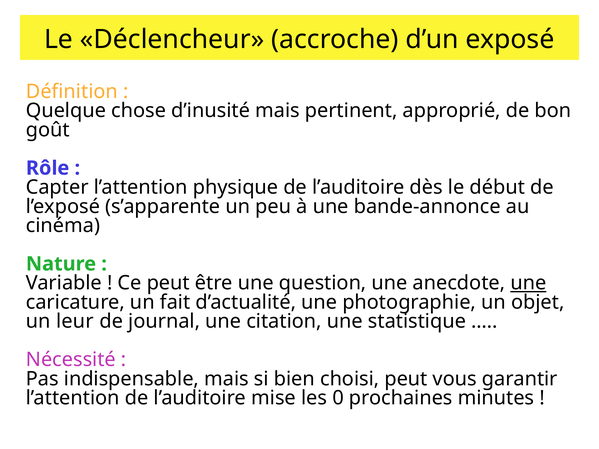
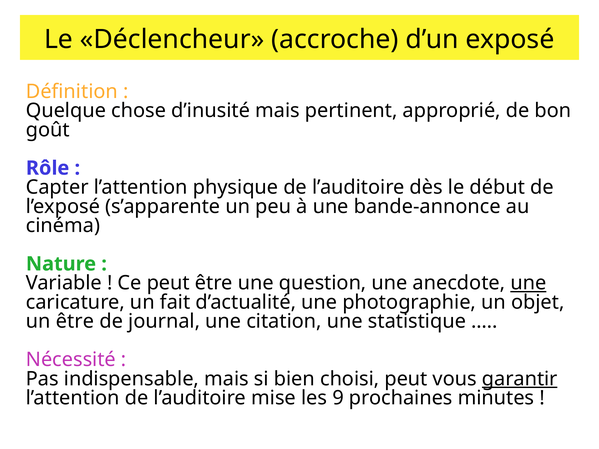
un leur: leur -> être (75, 322)
garantir underline: none -> present (520, 379)
0: 0 -> 9 (338, 398)
